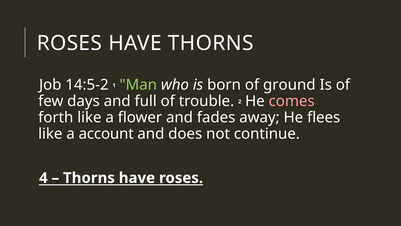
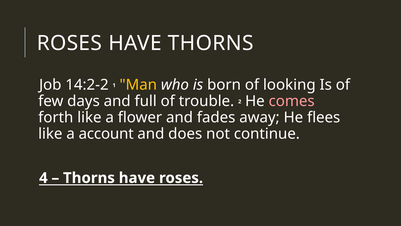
14:5-2: 14:5-2 -> 14:2-2 (87, 85)
Man colour: light green -> yellow (138, 85)
ground: ground -> looking (289, 85)
